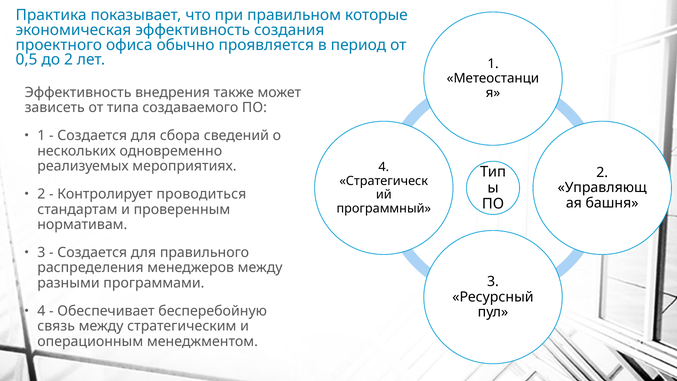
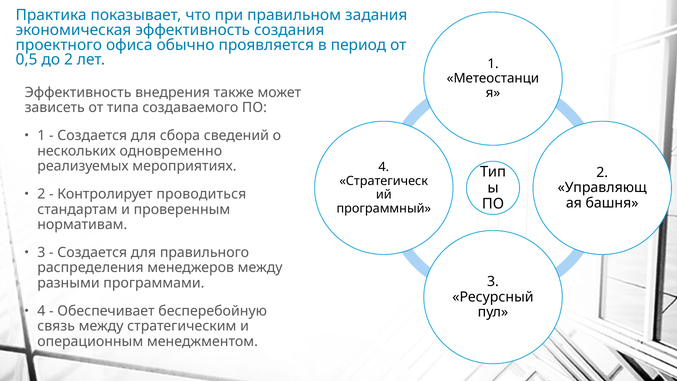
которые: которые -> задания (376, 15)
